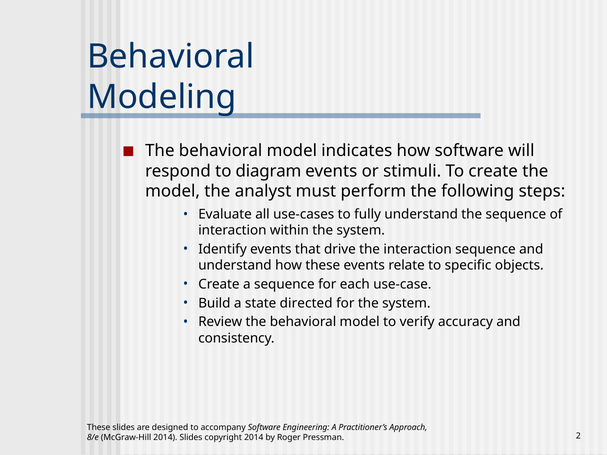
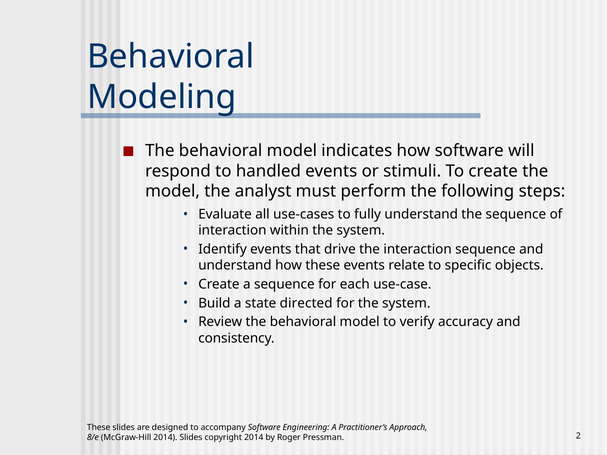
diagram: diagram -> handled (268, 171)
